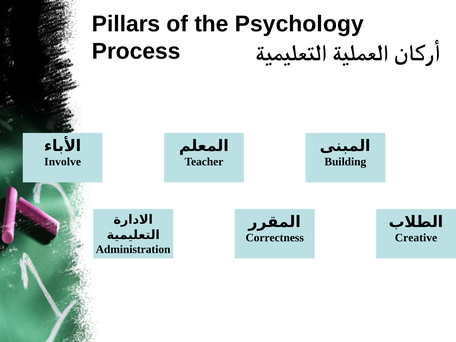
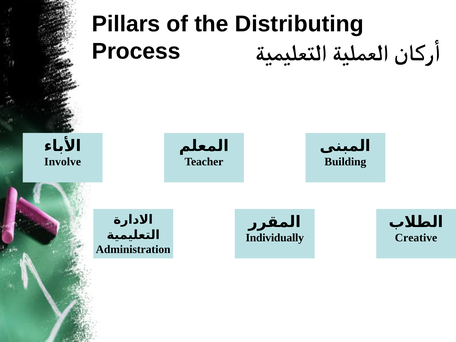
Psychology: Psychology -> Distributing (299, 24)
Correctness: Correctness -> Individually (275, 238)
